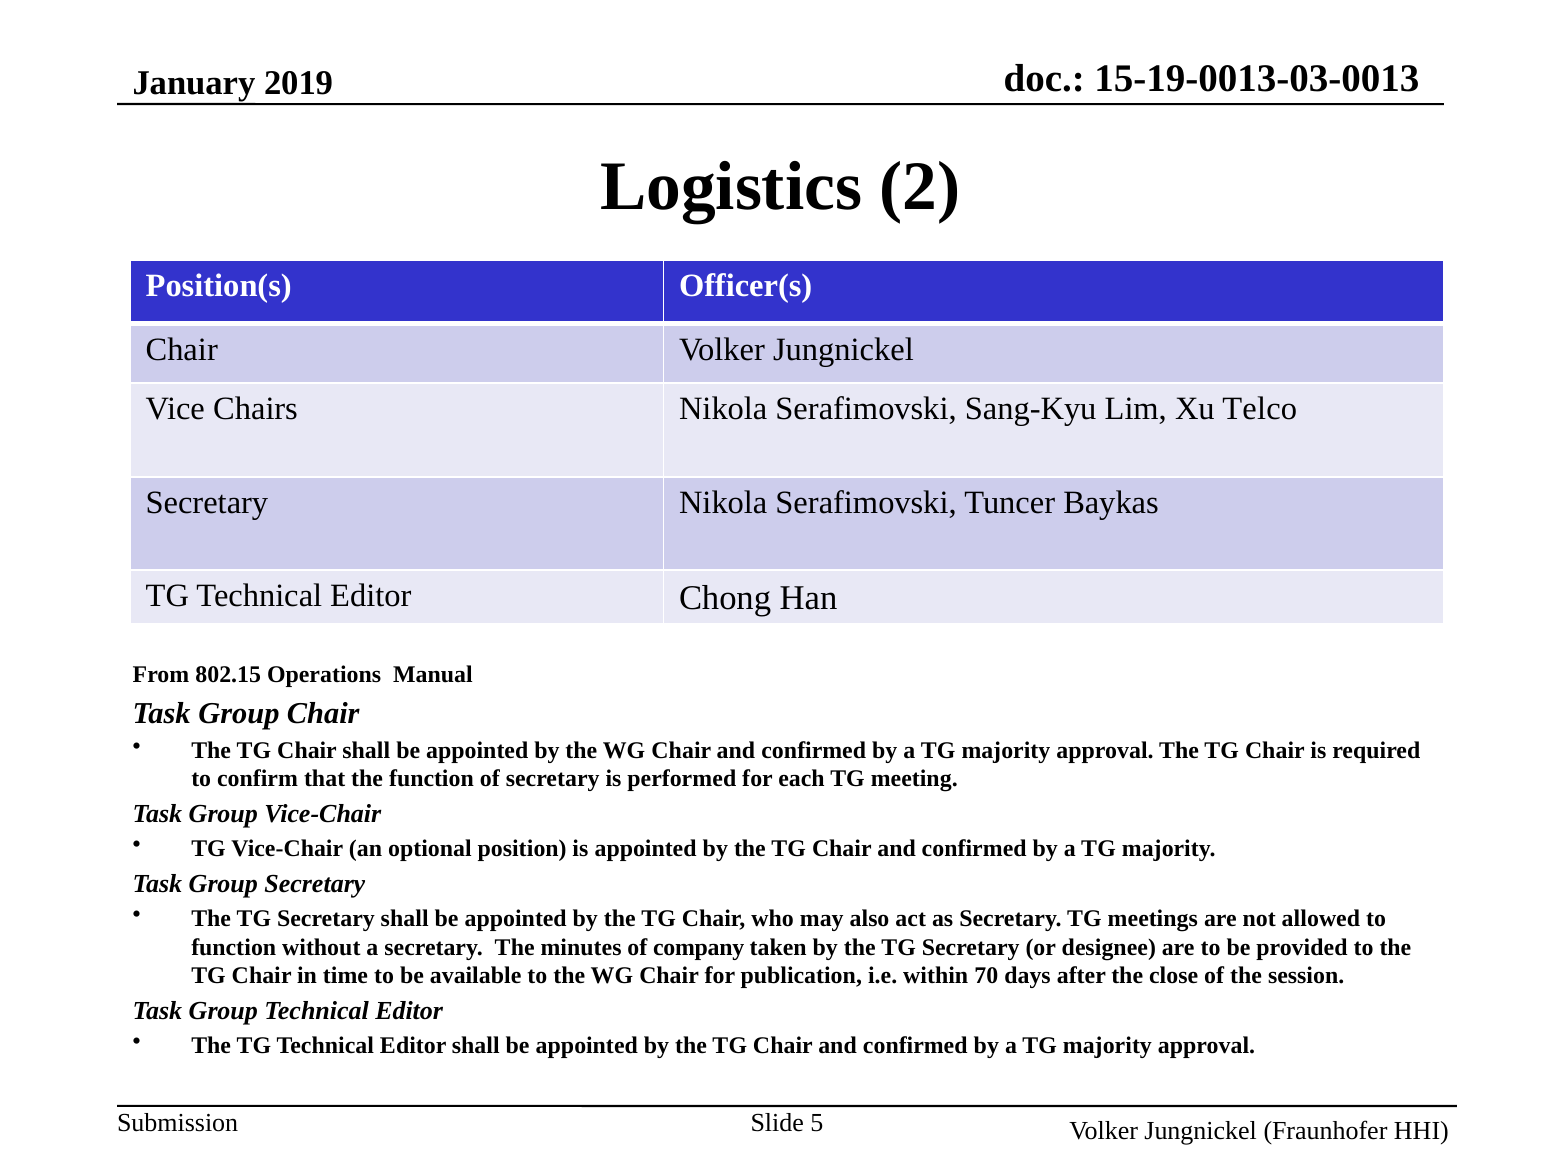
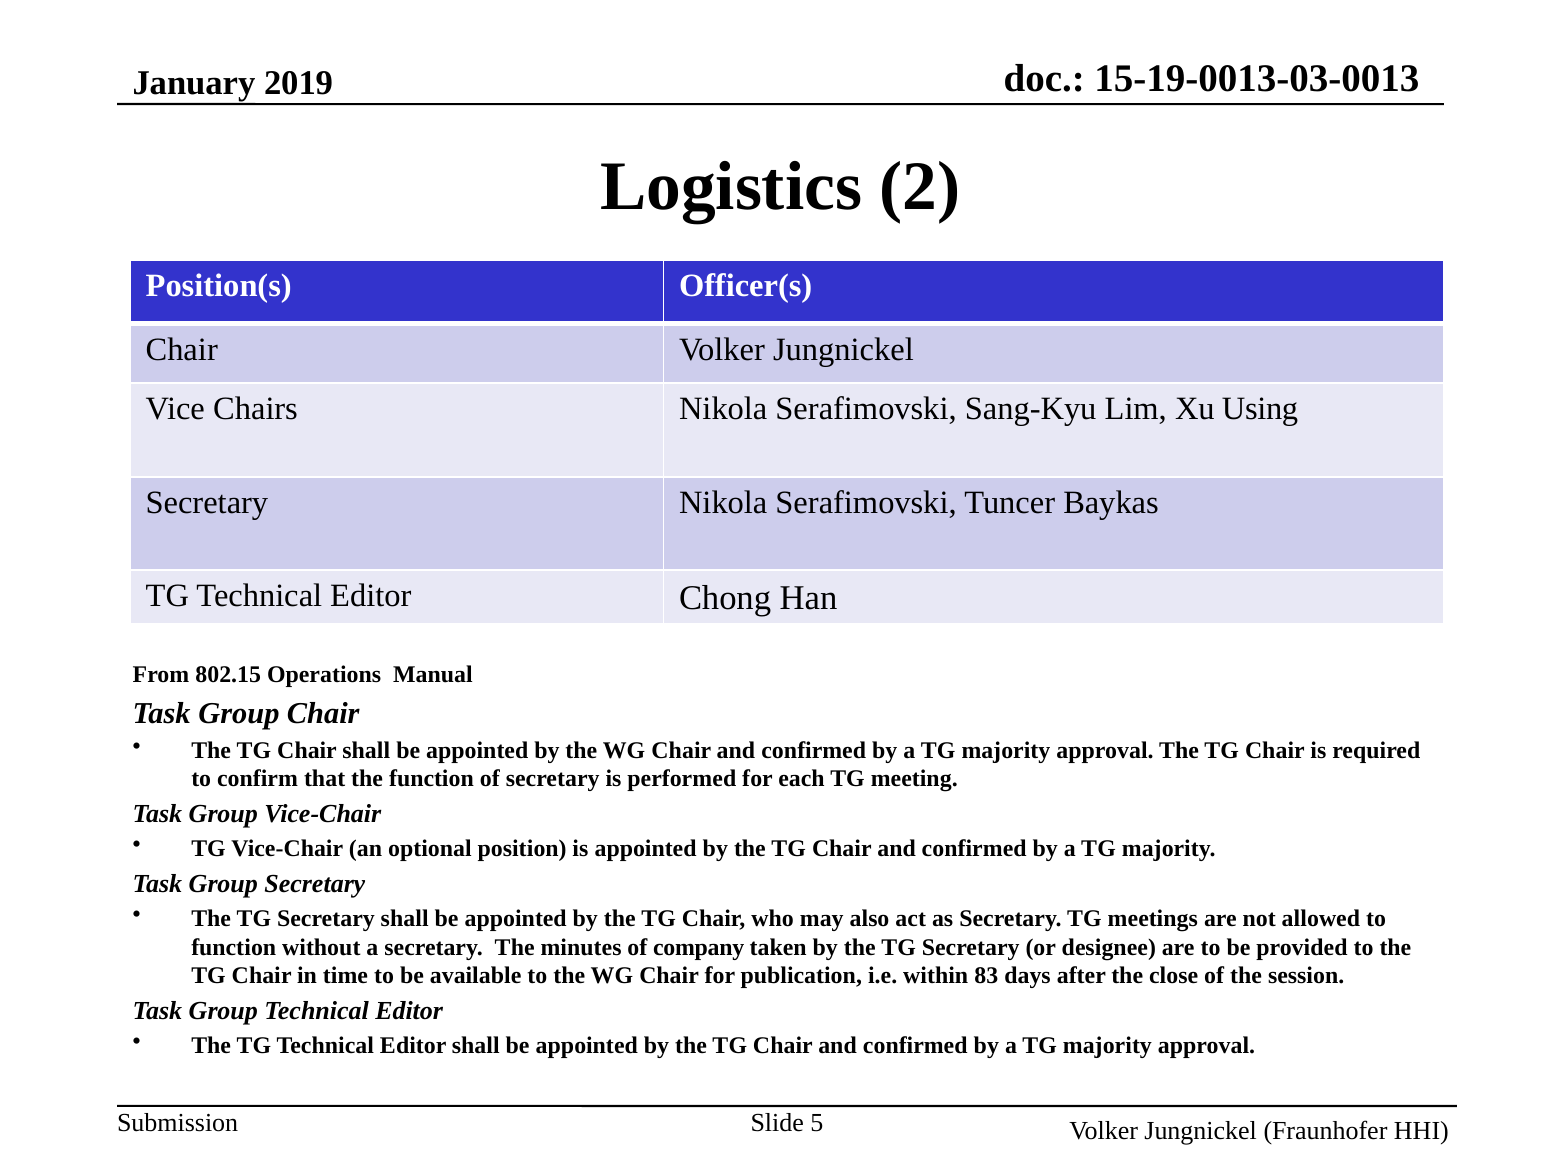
Telco: Telco -> Using (1260, 409)
70: 70 -> 83 (986, 976)
